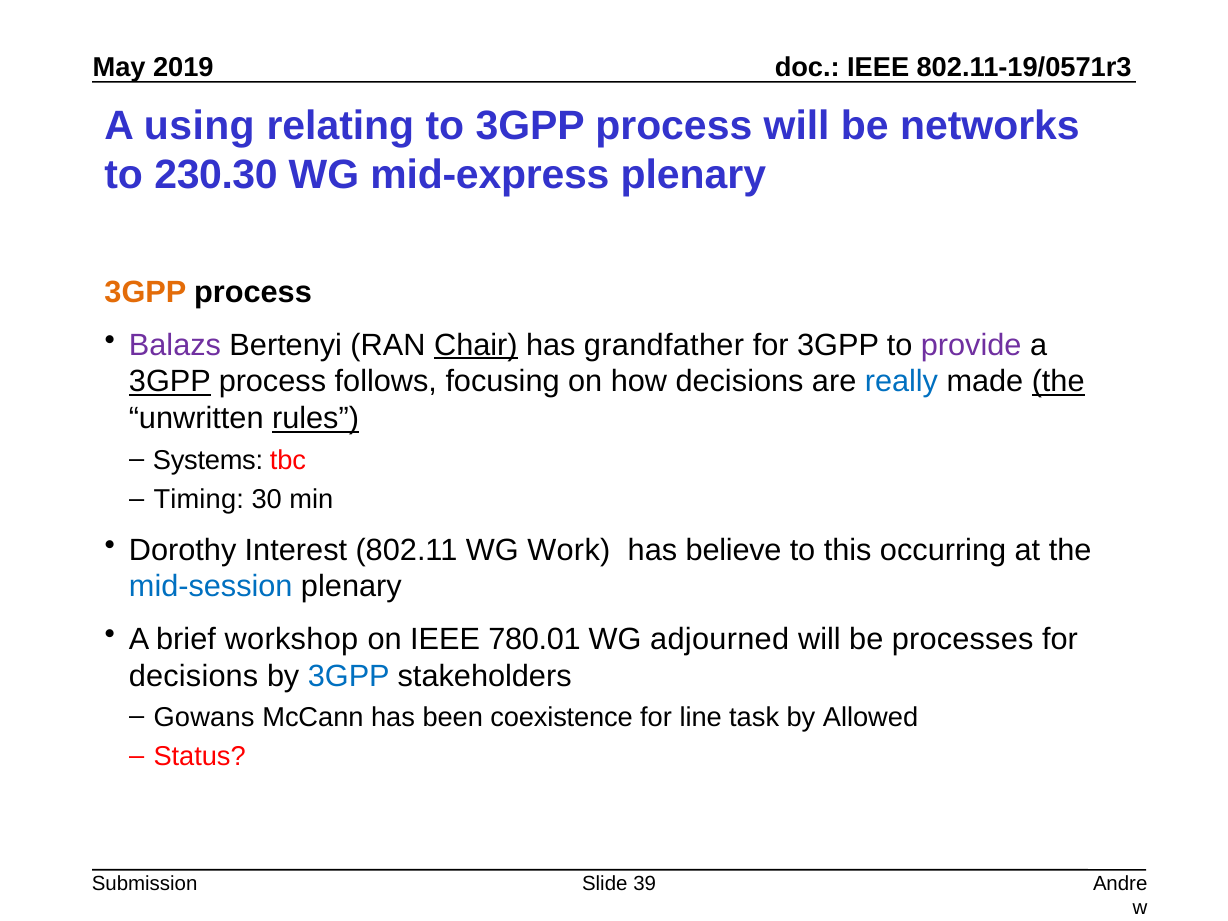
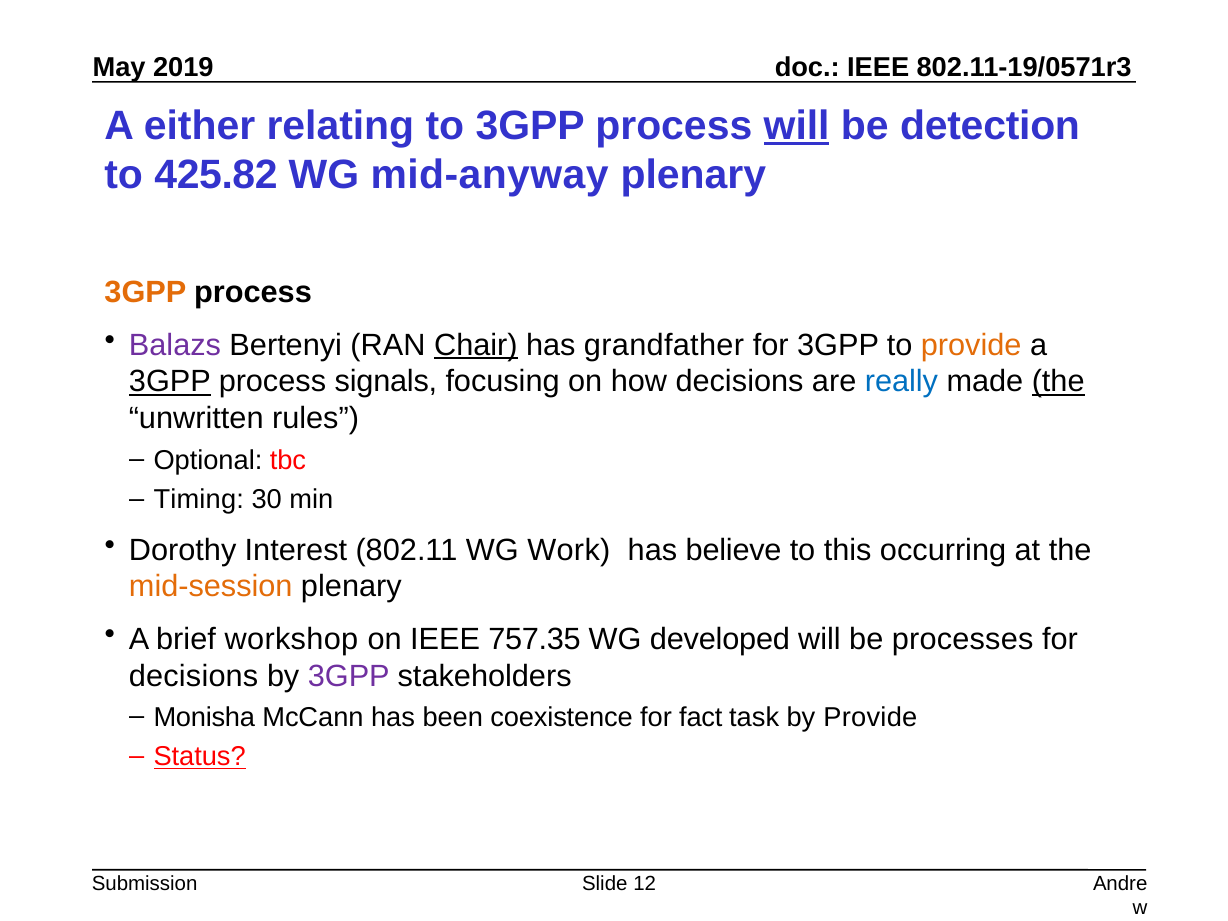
using: using -> either (200, 126)
will underline: none -> present (797, 126)
networks: networks -> detection (990, 126)
230.30: 230.30 -> 425.82 (216, 175)
mid-express: mid-express -> mid-anyway (490, 175)
provide colour: purple -> orange (971, 345)
follows: follows -> signals (386, 382)
rules underline: present -> none (316, 419)
Systems: Systems -> Optional (208, 460)
mid-session colour: blue -> orange (211, 587)
780.01: 780.01 -> 757.35 (534, 639)
adjourned: adjourned -> developed (720, 639)
3GPP colour: blue -> purple (349, 676)
Gowans: Gowans -> Monisha (204, 717)
line: line -> fact (701, 717)
by Allowed: Allowed -> Provide (870, 717)
Status underline: none -> present (200, 757)
39: 39 -> 12 (645, 883)
